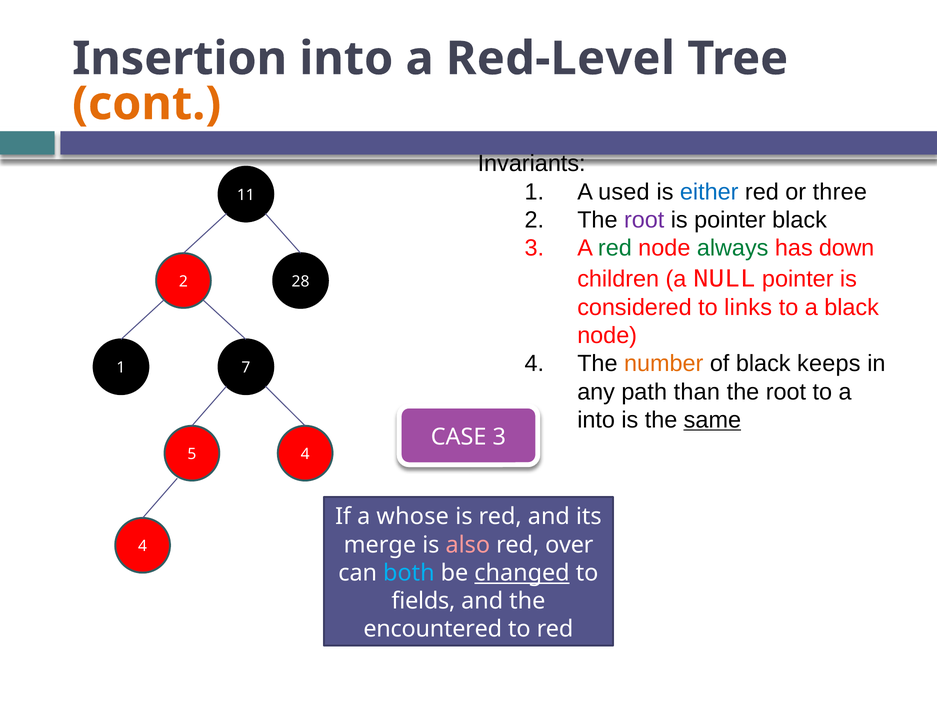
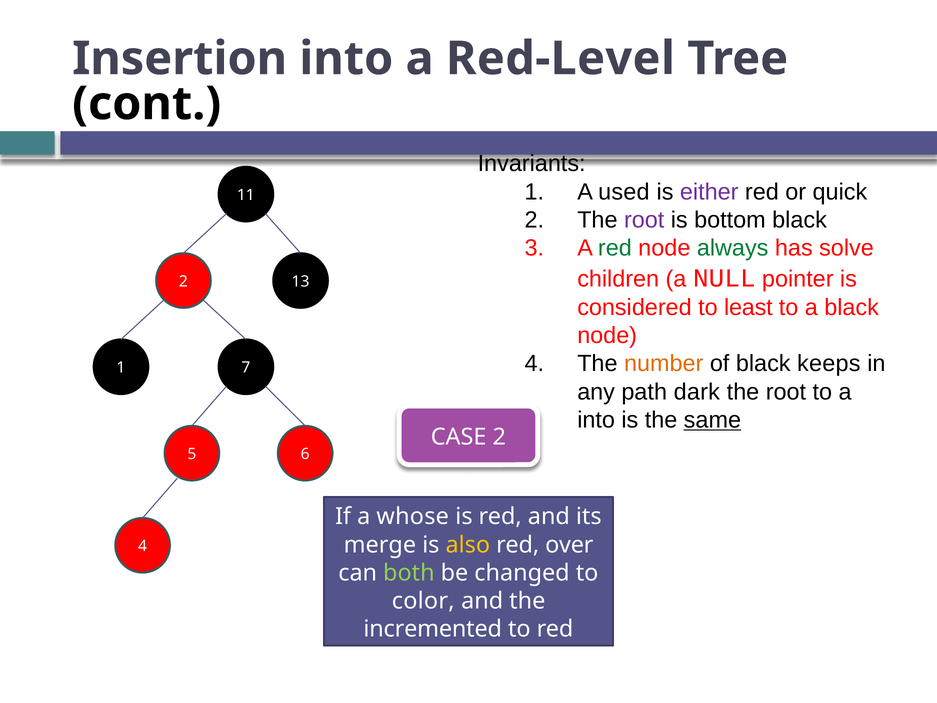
cont colour: orange -> black (147, 104)
either colour: blue -> purple (709, 192)
three: three -> quick (840, 192)
is pointer: pointer -> bottom (730, 220)
down: down -> solve (846, 248)
28: 28 -> 13 (301, 281)
links: links -> least (748, 307)
than: than -> dark (697, 392)
CASE 3: 3 -> 2 (499, 437)
5 4: 4 -> 6 (305, 454)
also colour: pink -> yellow (468, 545)
both colour: light blue -> light green (409, 573)
changed underline: present -> none (522, 573)
fields: fields -> color (423, 601)
encountered: encountered -> incremented (433, 629)
